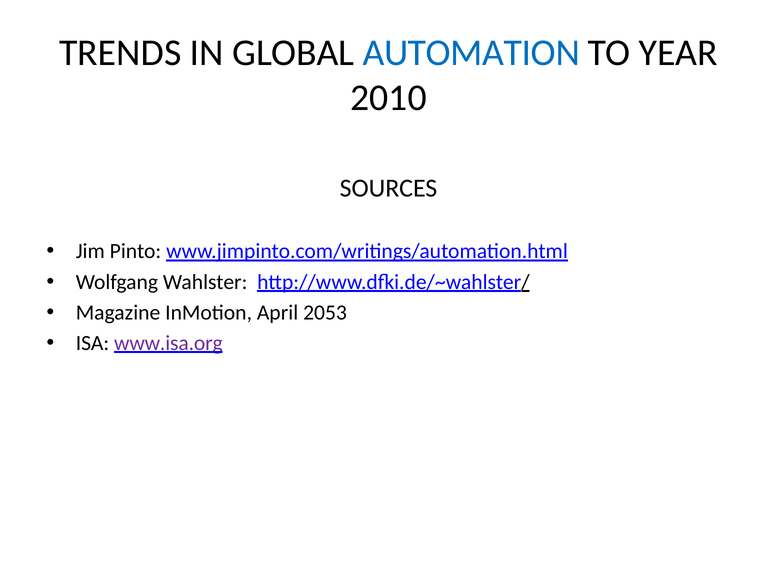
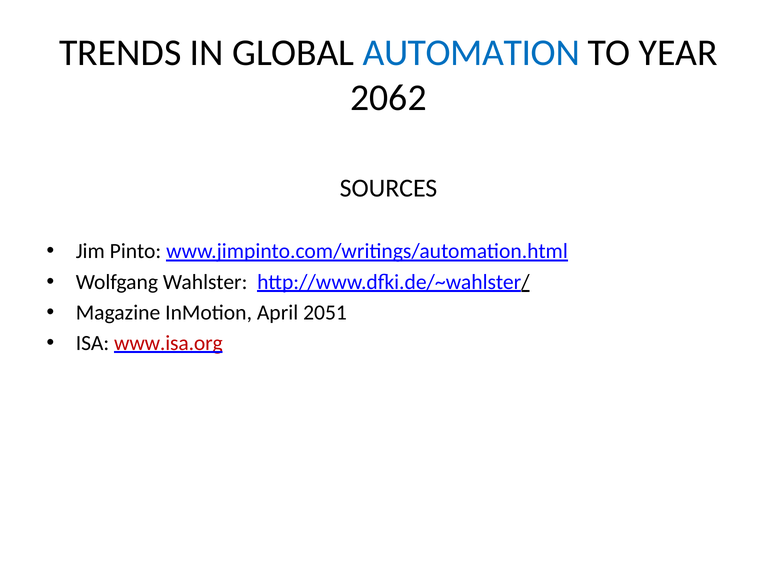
2010: 2010 -> 2062 (388, 98)
2053: 2053 -> 2051 (325, 313)
www.isa.org colour: purple -> red (168, 343)
